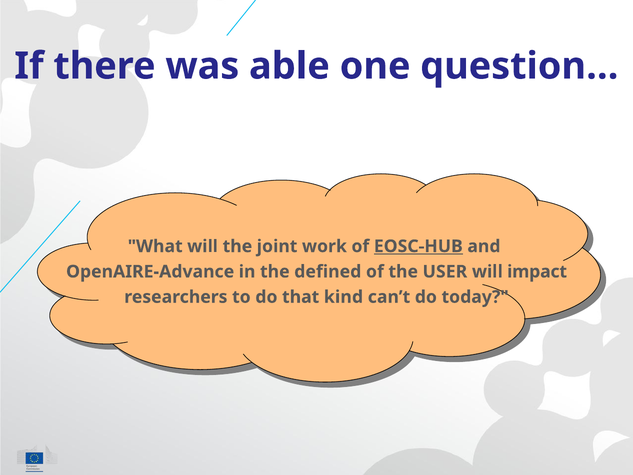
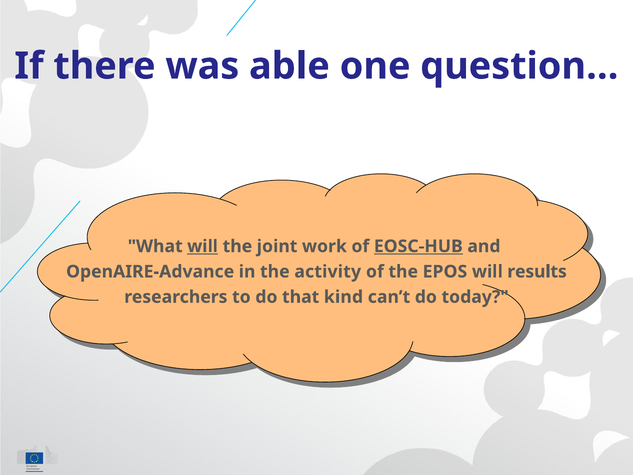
will underline: none -> present (203, 246)
defined: defined -> activity (328, 272)
USER: USER -> EPOS (445, 272)
impact: impact -> results (537, 272)
